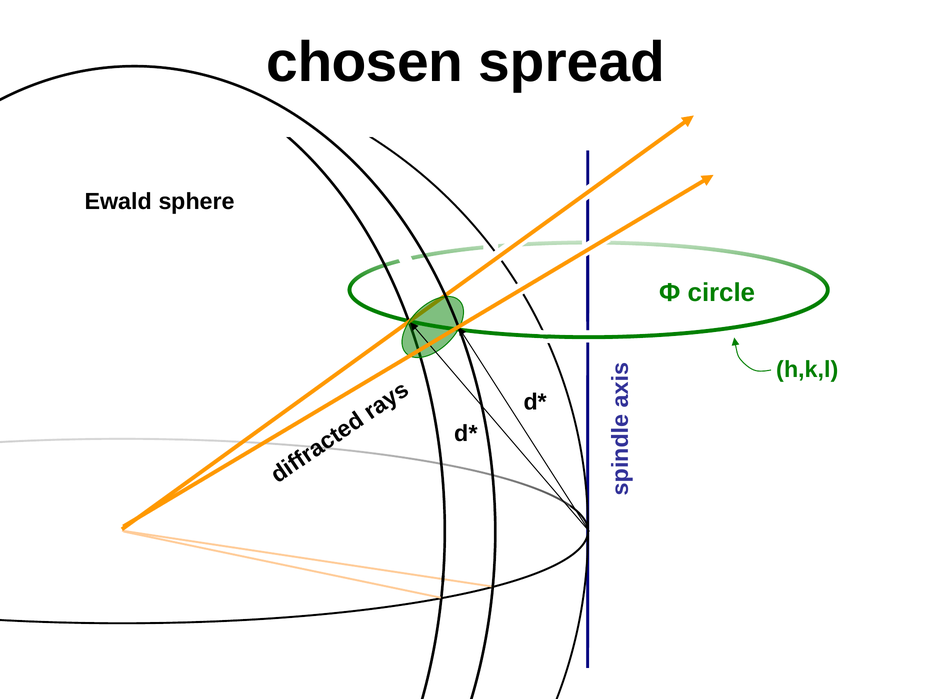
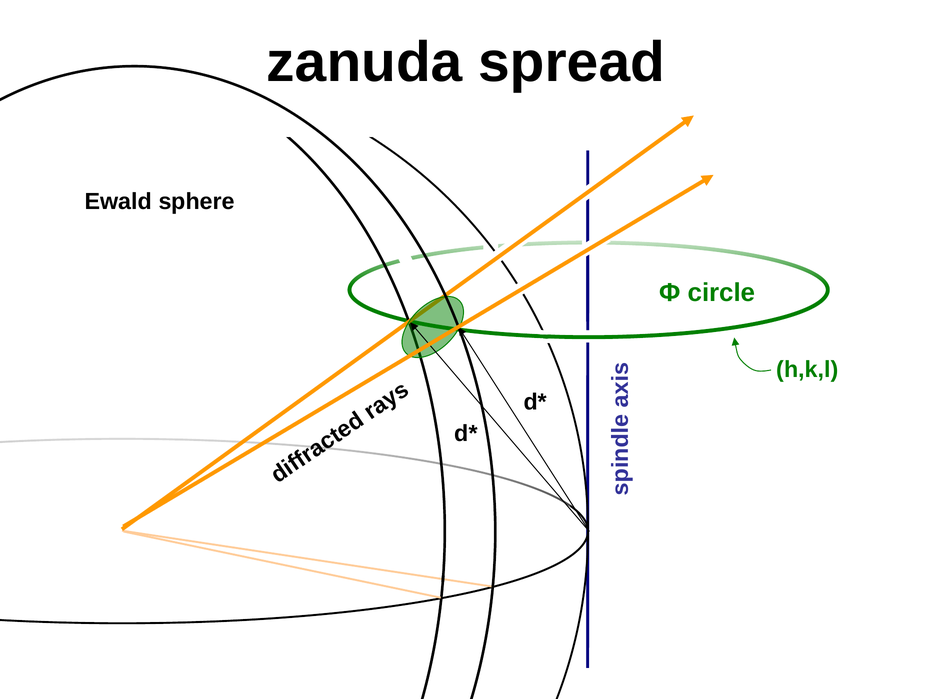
chosen: chosen -> zanuda (364, 62)
